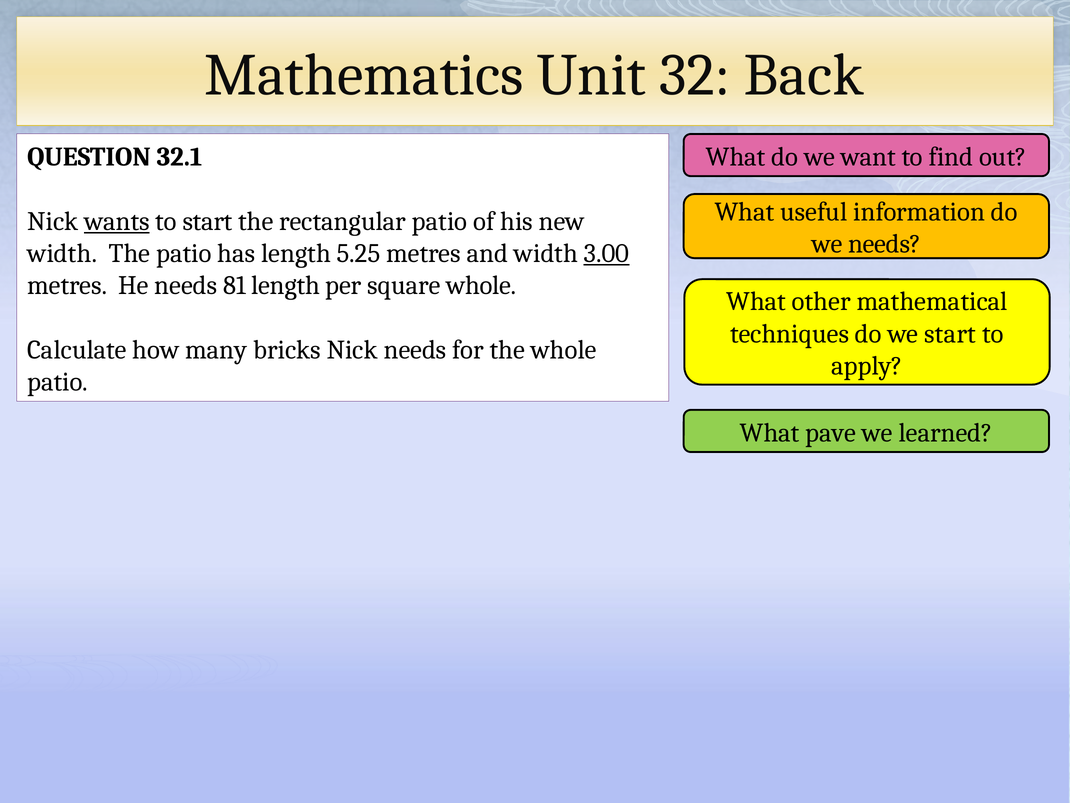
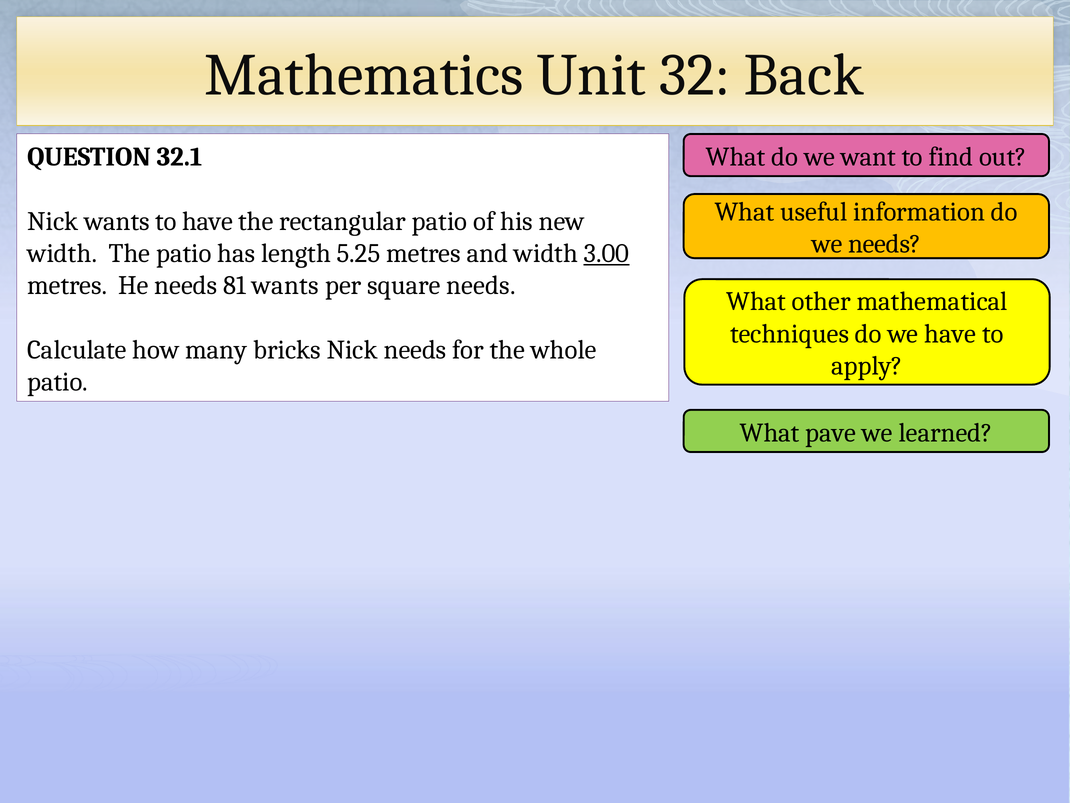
wants underline: present -> none (117, 221)
to start: start -> have (208, 221)
81 length: length -> wants (285, 285)
square whole: whole -> needs (481, 285)
we start: start -> have (950, 334)
